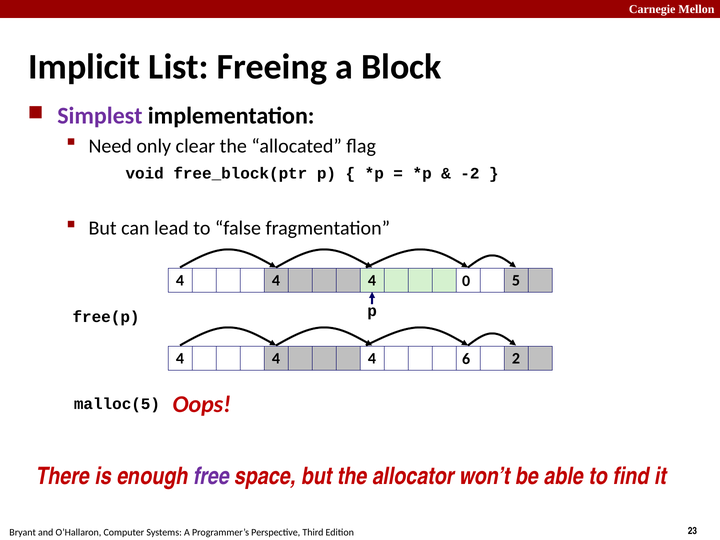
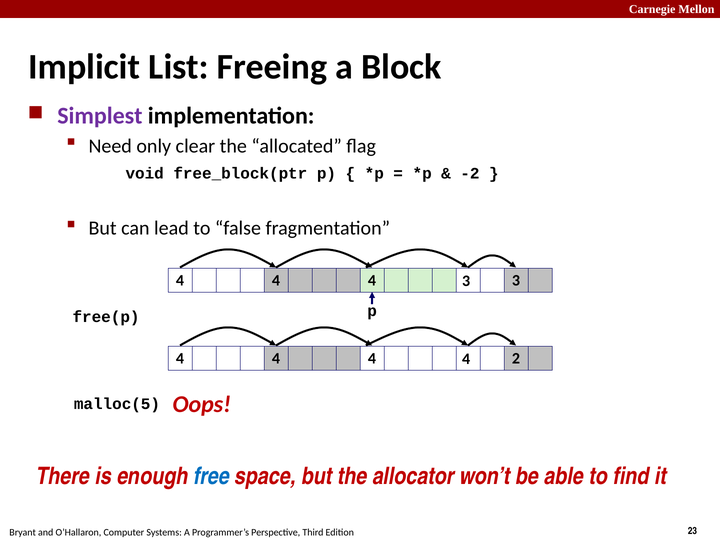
0: 0 -> 3 (466, 281)
5: 5 -> 3 (516, 280)
6: 6 -> 4 (466, 359)
free colour: purple -> blue (212, 477)
